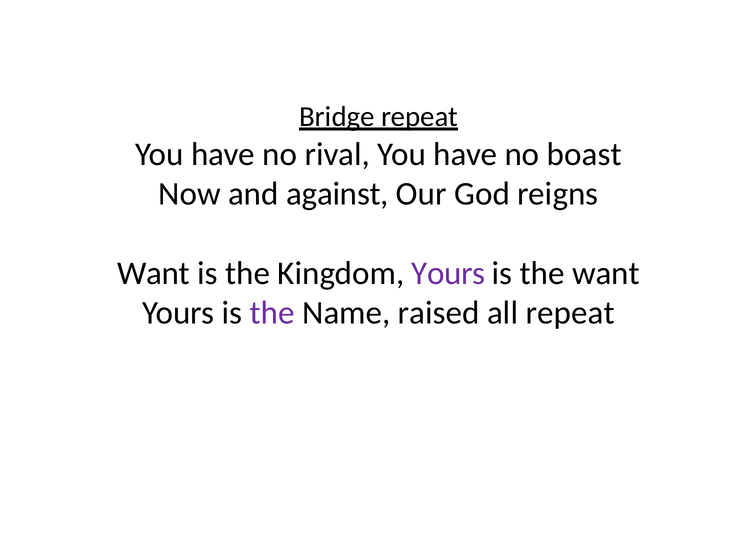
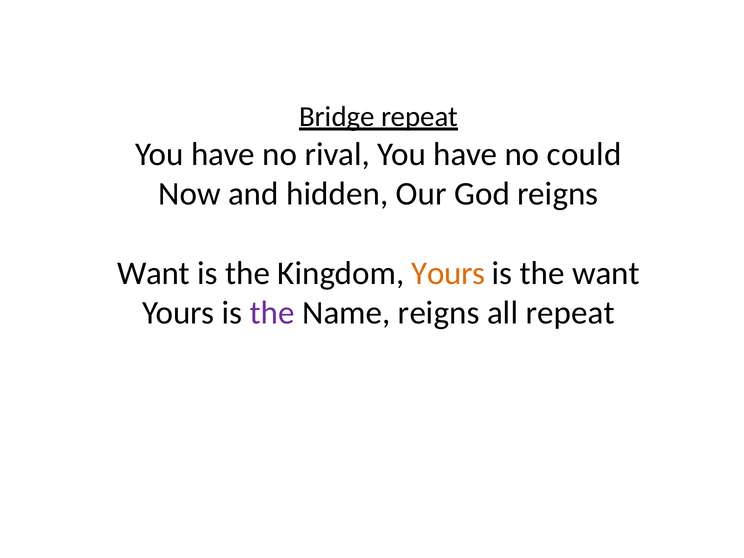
boast: boast -> could (584, 154)
against: against -> hidden (337, 194)
Yours colour: purple -> orange (448, 273)
Name raised: raised -> reigns (439, 313)
